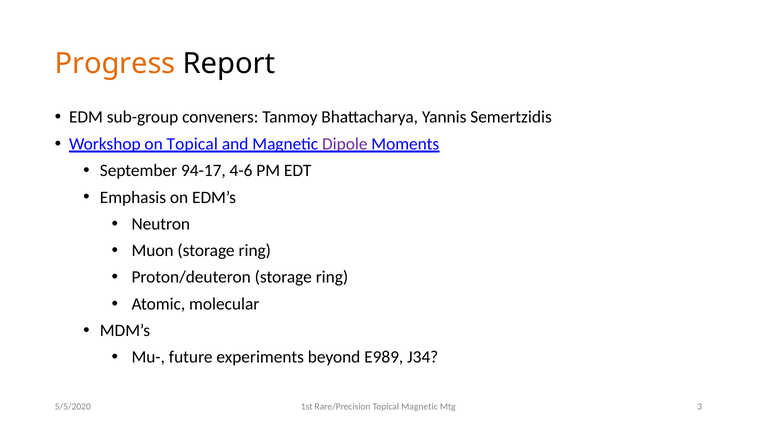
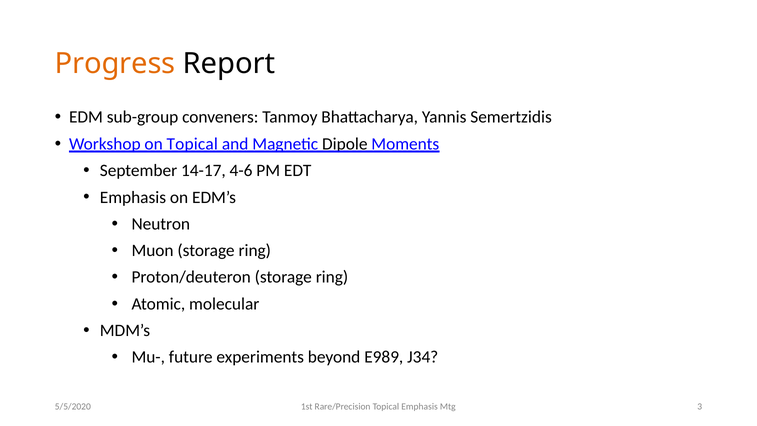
Dipole colour: purple -> black (345, 144)
94-17: 94-17 -> 14-17 (203, 171)
Topical Magnetic: Magnetic -> Emphasis (420, 407)
